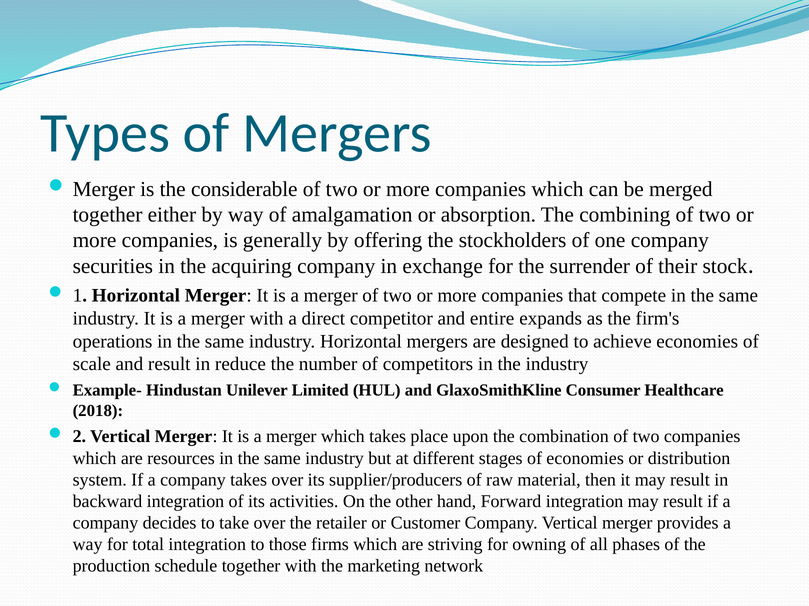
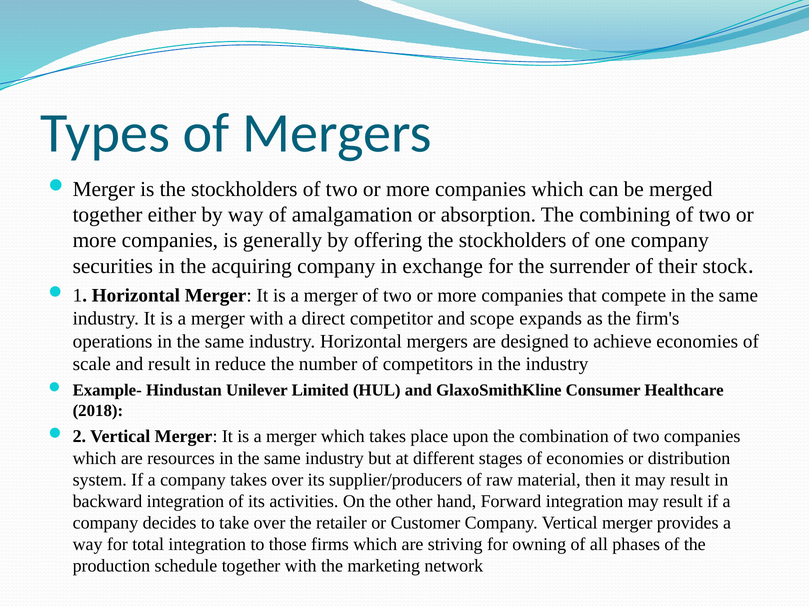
is the considerable: considerable -> stockholders (244, 190)
entire: entire -> scope (492, 319)
